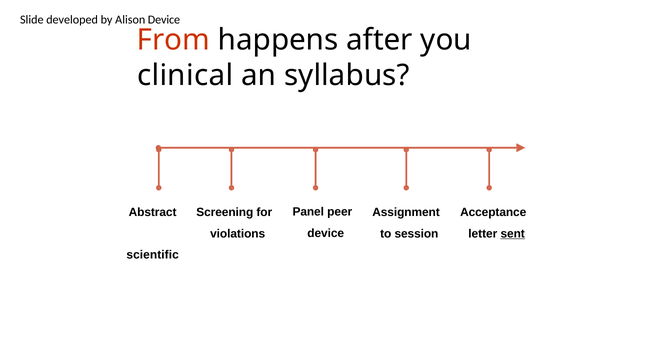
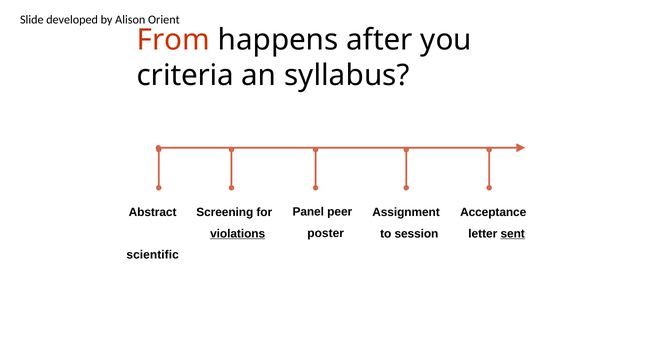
Alison Device: Device -> Orient (164, 19)
clinical: clinical -> criteria (185, 76)
device: device -> poster (326, 233)
violations underline: none -> present (238, 234)
